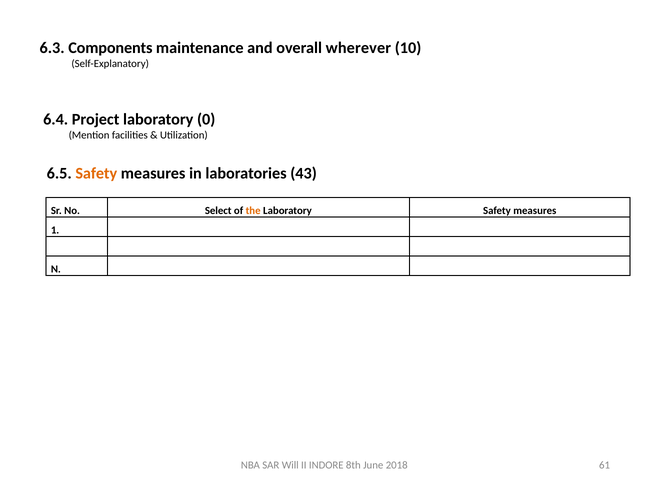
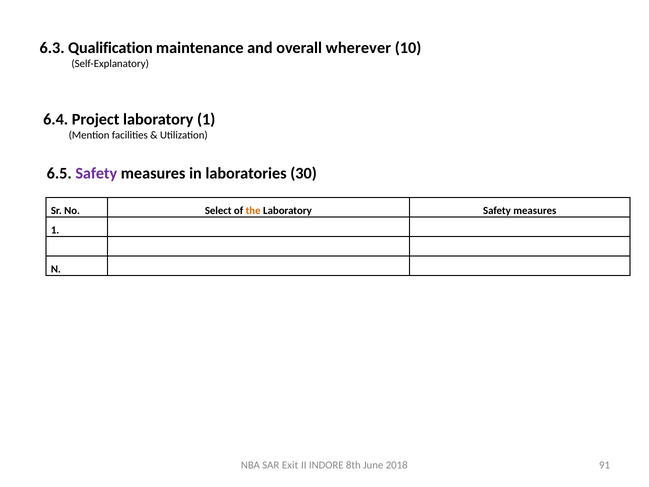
Components: Components -> Qualification (110, 48)
laboratory 0: 0 -> 1 (206, 119)
Safety colour: orange -> purple (96, 173)
43: 43 -> 30 (304, 173)
Will: Will -> Exit (290, 465)
61: 61 -> 91 (605, 465)
